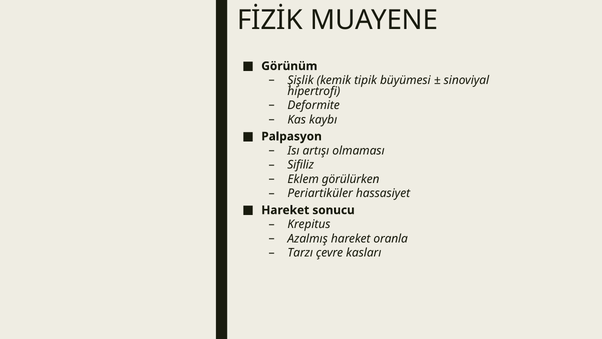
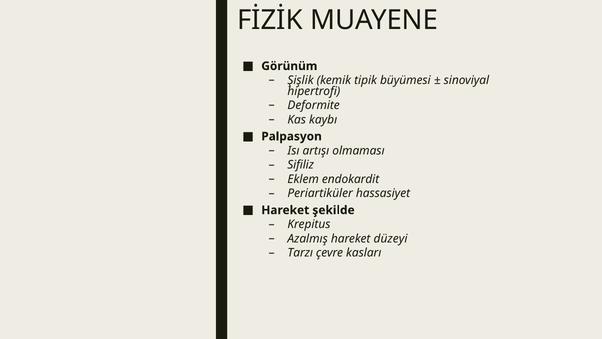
görülürken: görülürken -> endokardit (351, 179)
sonucu: sonucu -> şekilde (333, 210)
oranla: oranla -> düzeyi (391, 238)
